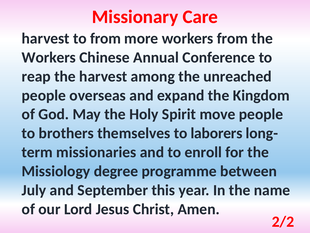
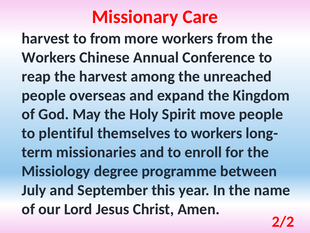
brothers: brothers -> plentiful (66, 133)
to laborers: laborers -> workers (217, 133)
